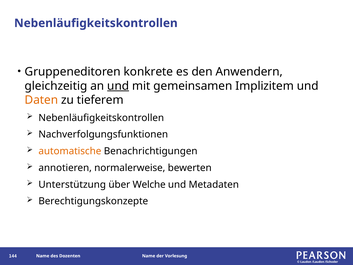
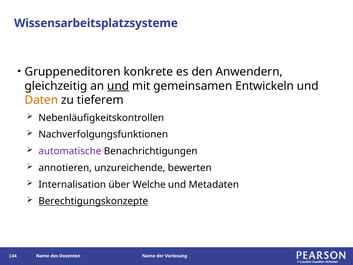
Nebenläufigkeitskontrollen: Nebenläufigkeitskontrollen -> Wissensarbeitsplatzsysteme (96, 23)
Implizitem: Implizitem -> Entwickeln (265, 86)
automatische colour: orange -> purple (70, 151)
normalerweise: normalerweise -> unzureichende (130, 168)
Unterstützung: Unterstützung -> Internalisation (72, 184)
Berechtigungskonzepte underline: none -> present (93, 201)
